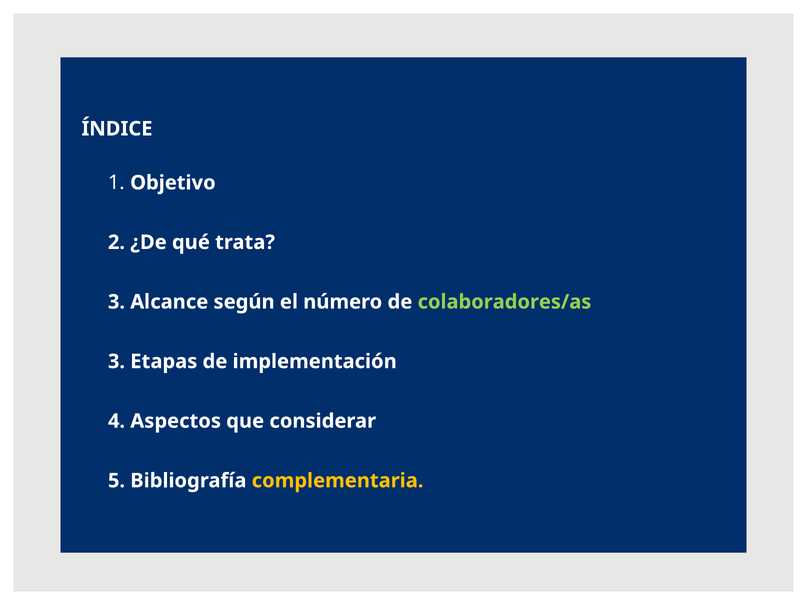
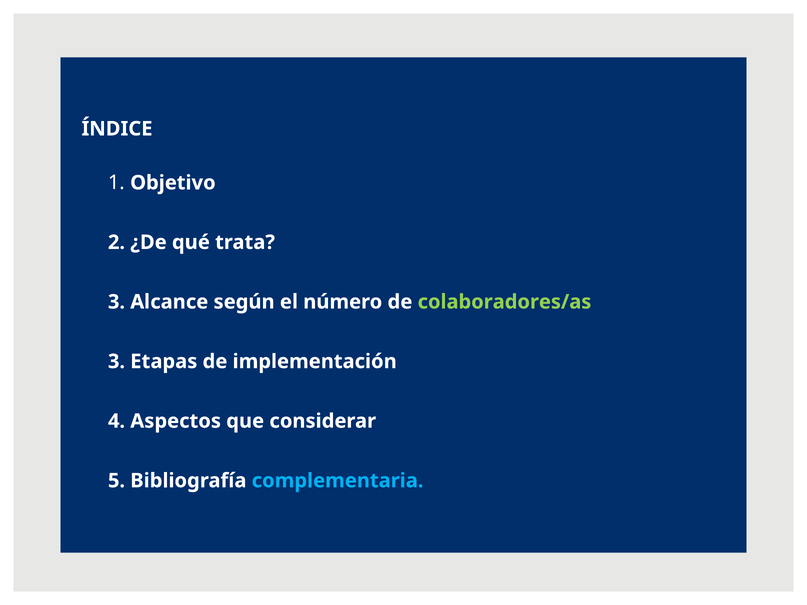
complementaria colour: yellow -> light blue (338, 481)
